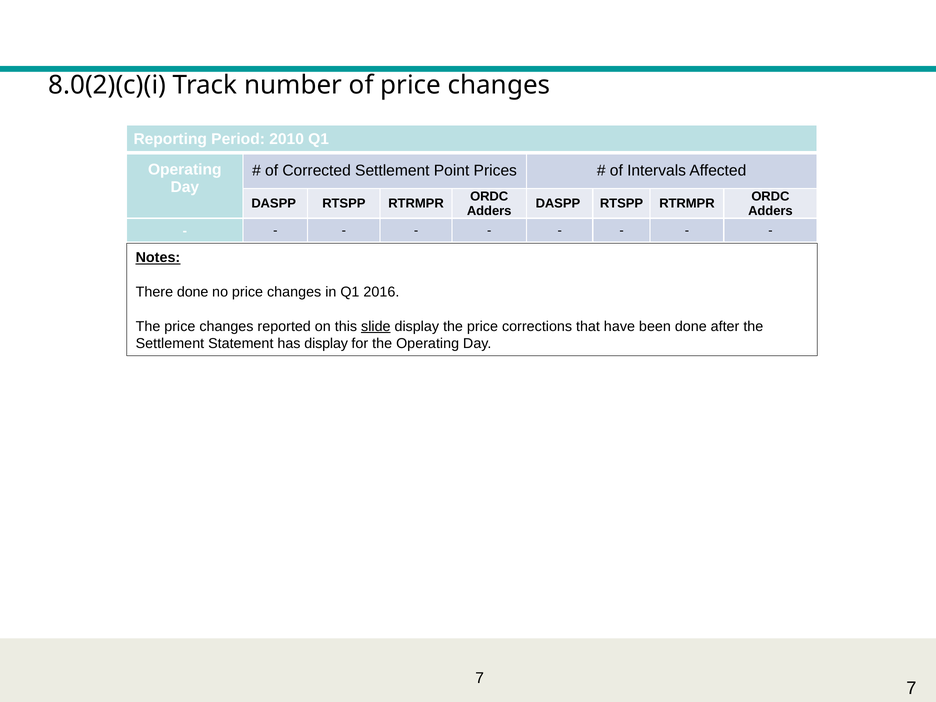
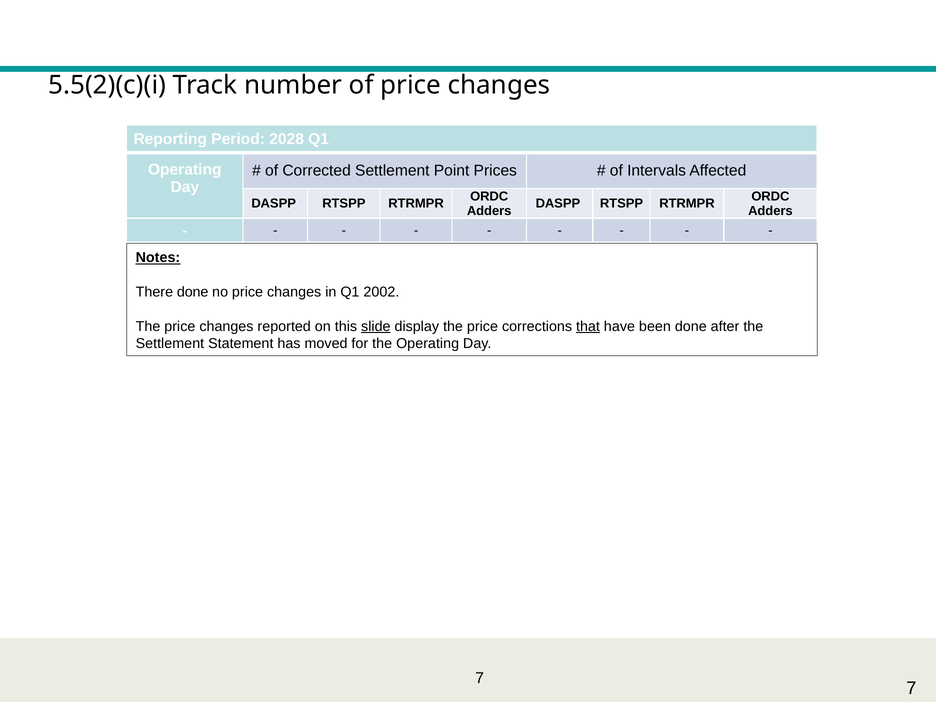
8.0(2)(c)(i: 8.0(2)(c)(i -> 5.5(2)(c)(i (107, 85)
2010: 2010 -> 2028 (287, 139)
2016: 2016 -> 2002 (381, 292)
that underline: none -> present (588, 326)
has display: display -> moved (326, 344)
